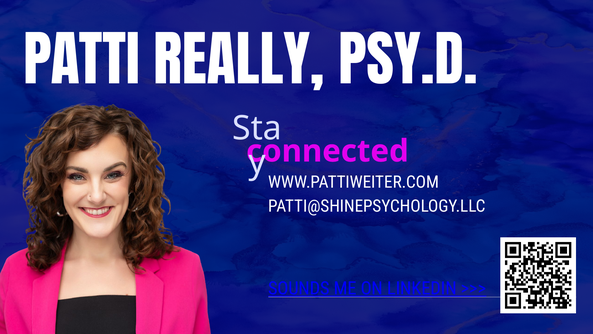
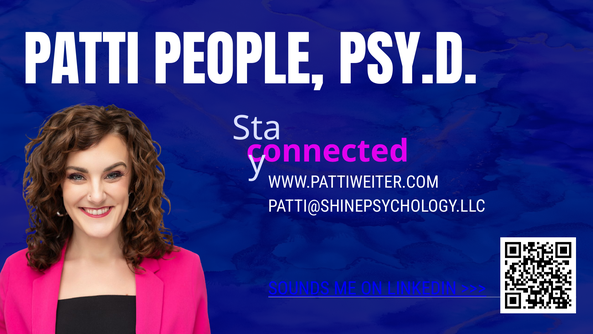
REALLY: REALLY -> PEOPLE (239, 64)
